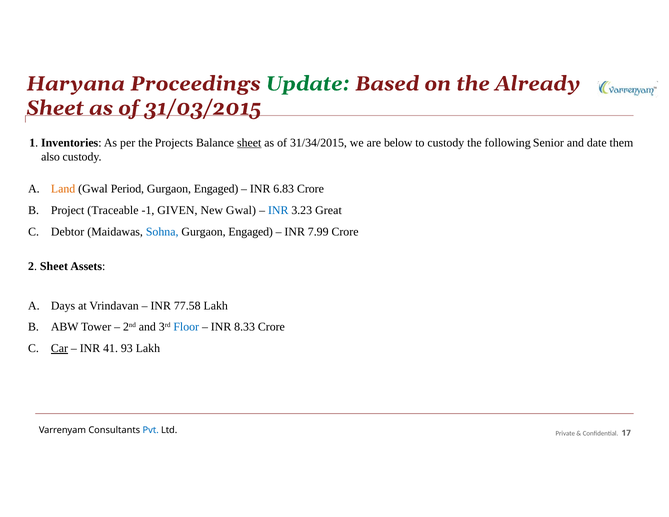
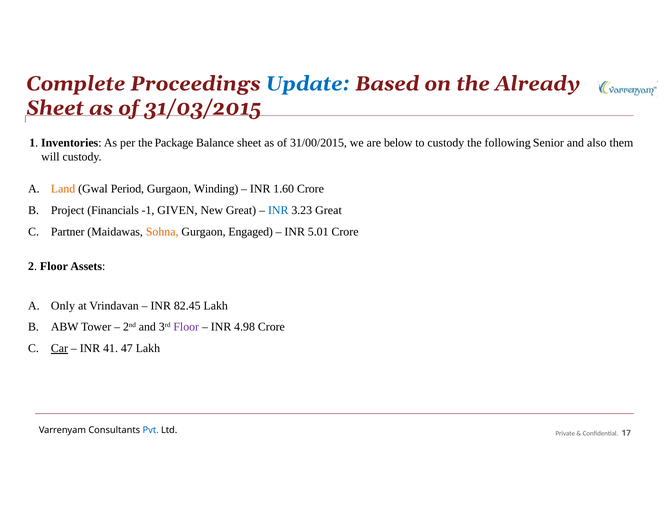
Haryana: Haryana -> Complete (76, 84)
Update colour: green -> blue (308, 84)
Projects: Projects -> Package (174, 143)
sheet underline: present -> none (249, 143)
31/34/2015: 31/34/2015 -> 31/00/2015 (318, 143)
date: date -> also (597, 143)
also: also -> will (50, 157)
Engaged: Engaged -> Winding (216, 189)
6.83: 6.83 -> 1.60 (284, 189)
Traceable: Traceable -> Financials (113, 210)
New Gwal: Gwal -> Great (241, 210)
Debtor: Debtor -> Partner (68, 232)
Sohna colour: blue -> orange (162, 232)
7.99: 7.99 -> 5.01 (318, 232)
2 Sheet: Sheet -> Floor (54, 266)
Days: Days -> Only (63, 306)
77.58: 77.58 -> 82.45 (187, 306)
Floor colour: blue -> purple (186, 327)
8.33: 8.33 -> 4.98 (245, 327)
93: 93 -> 47 (127, 348)
